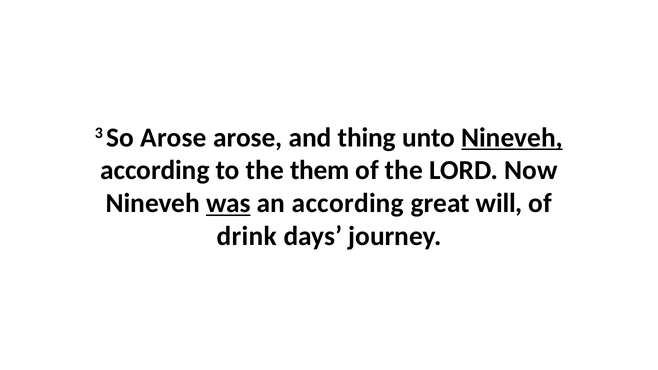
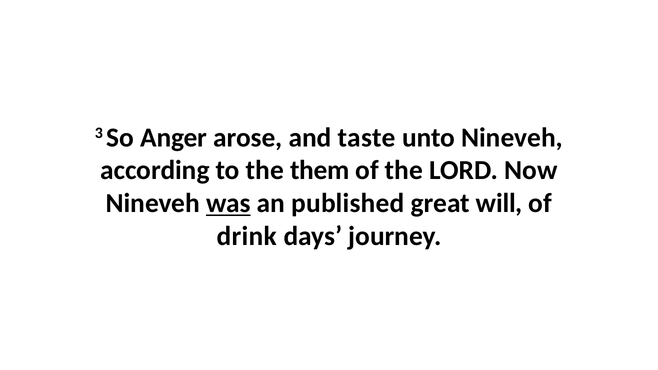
So Arose: Arose -> Anger (174, 138)
thing: thing -> taste (367, 138)
Nineveh underline: present -> none (512, 138)
an according: according -> published (348, 203)
